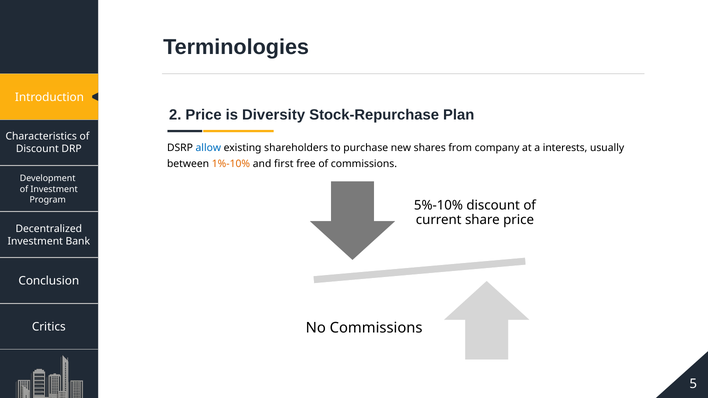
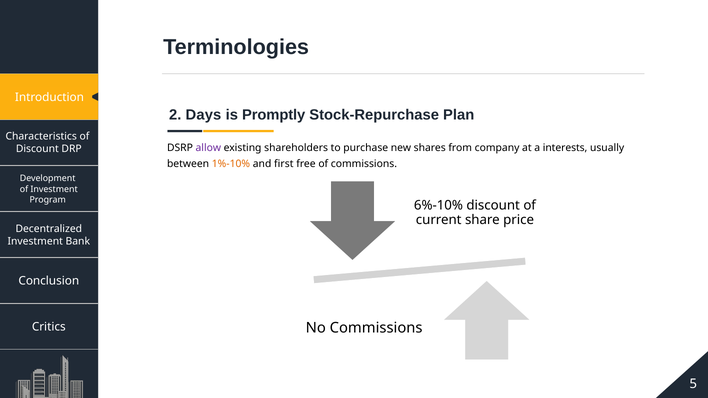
2 Price: Price -> Days (203, 115)
Diversity: Diversity -> Promptly (274, 115)
allow colour: blue -> purple (208, 148)
5%-10%: 5%-10% -> 6%-10% (438, 206)
